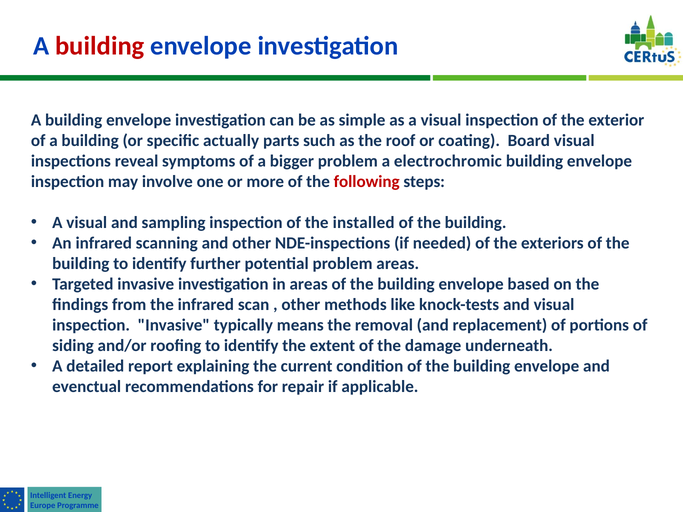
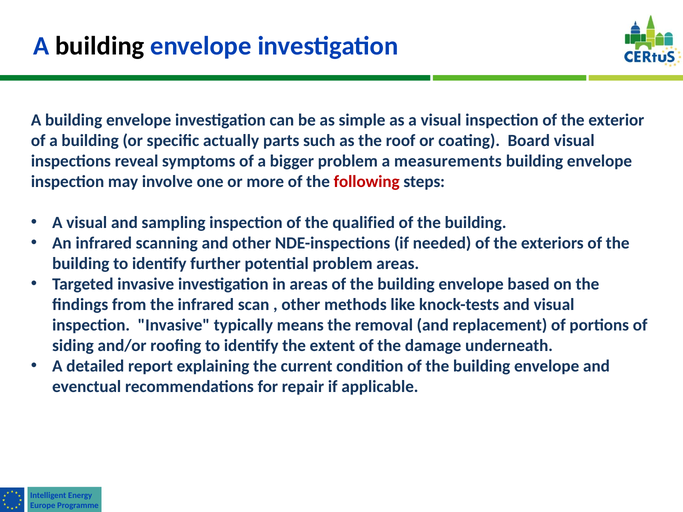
building colour: red -> black (100, 46)
electrochromic: electrochromic -> measurements (448, 161)
installed: installed -> qualified (364, 223)
